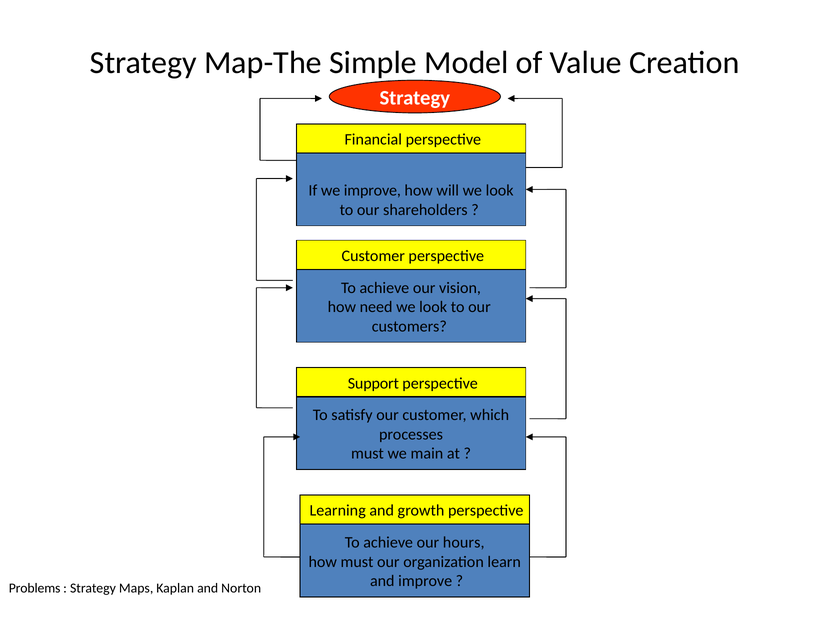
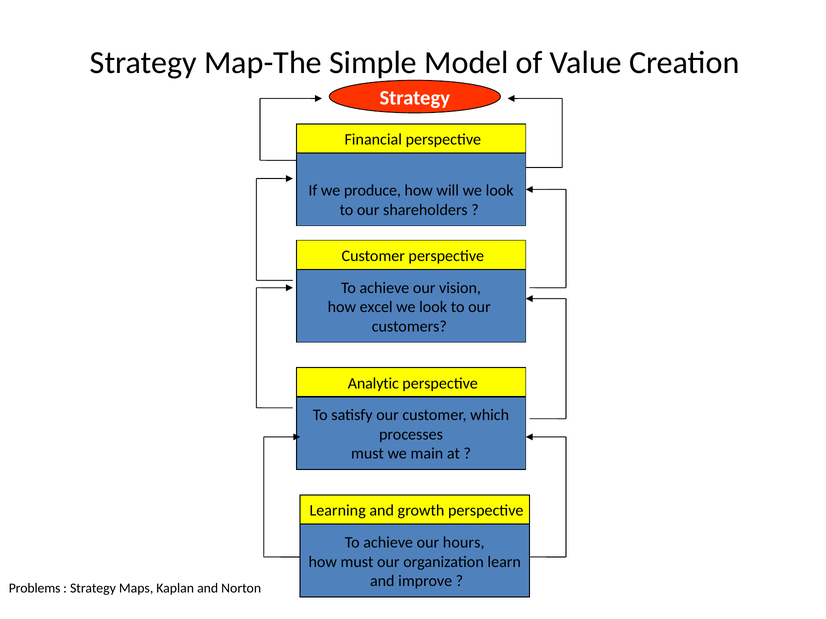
we improve: improve -> produce (372, 191)
need: need -> excel (376, 307)
Support: Support -> Analytic (373, 384)
